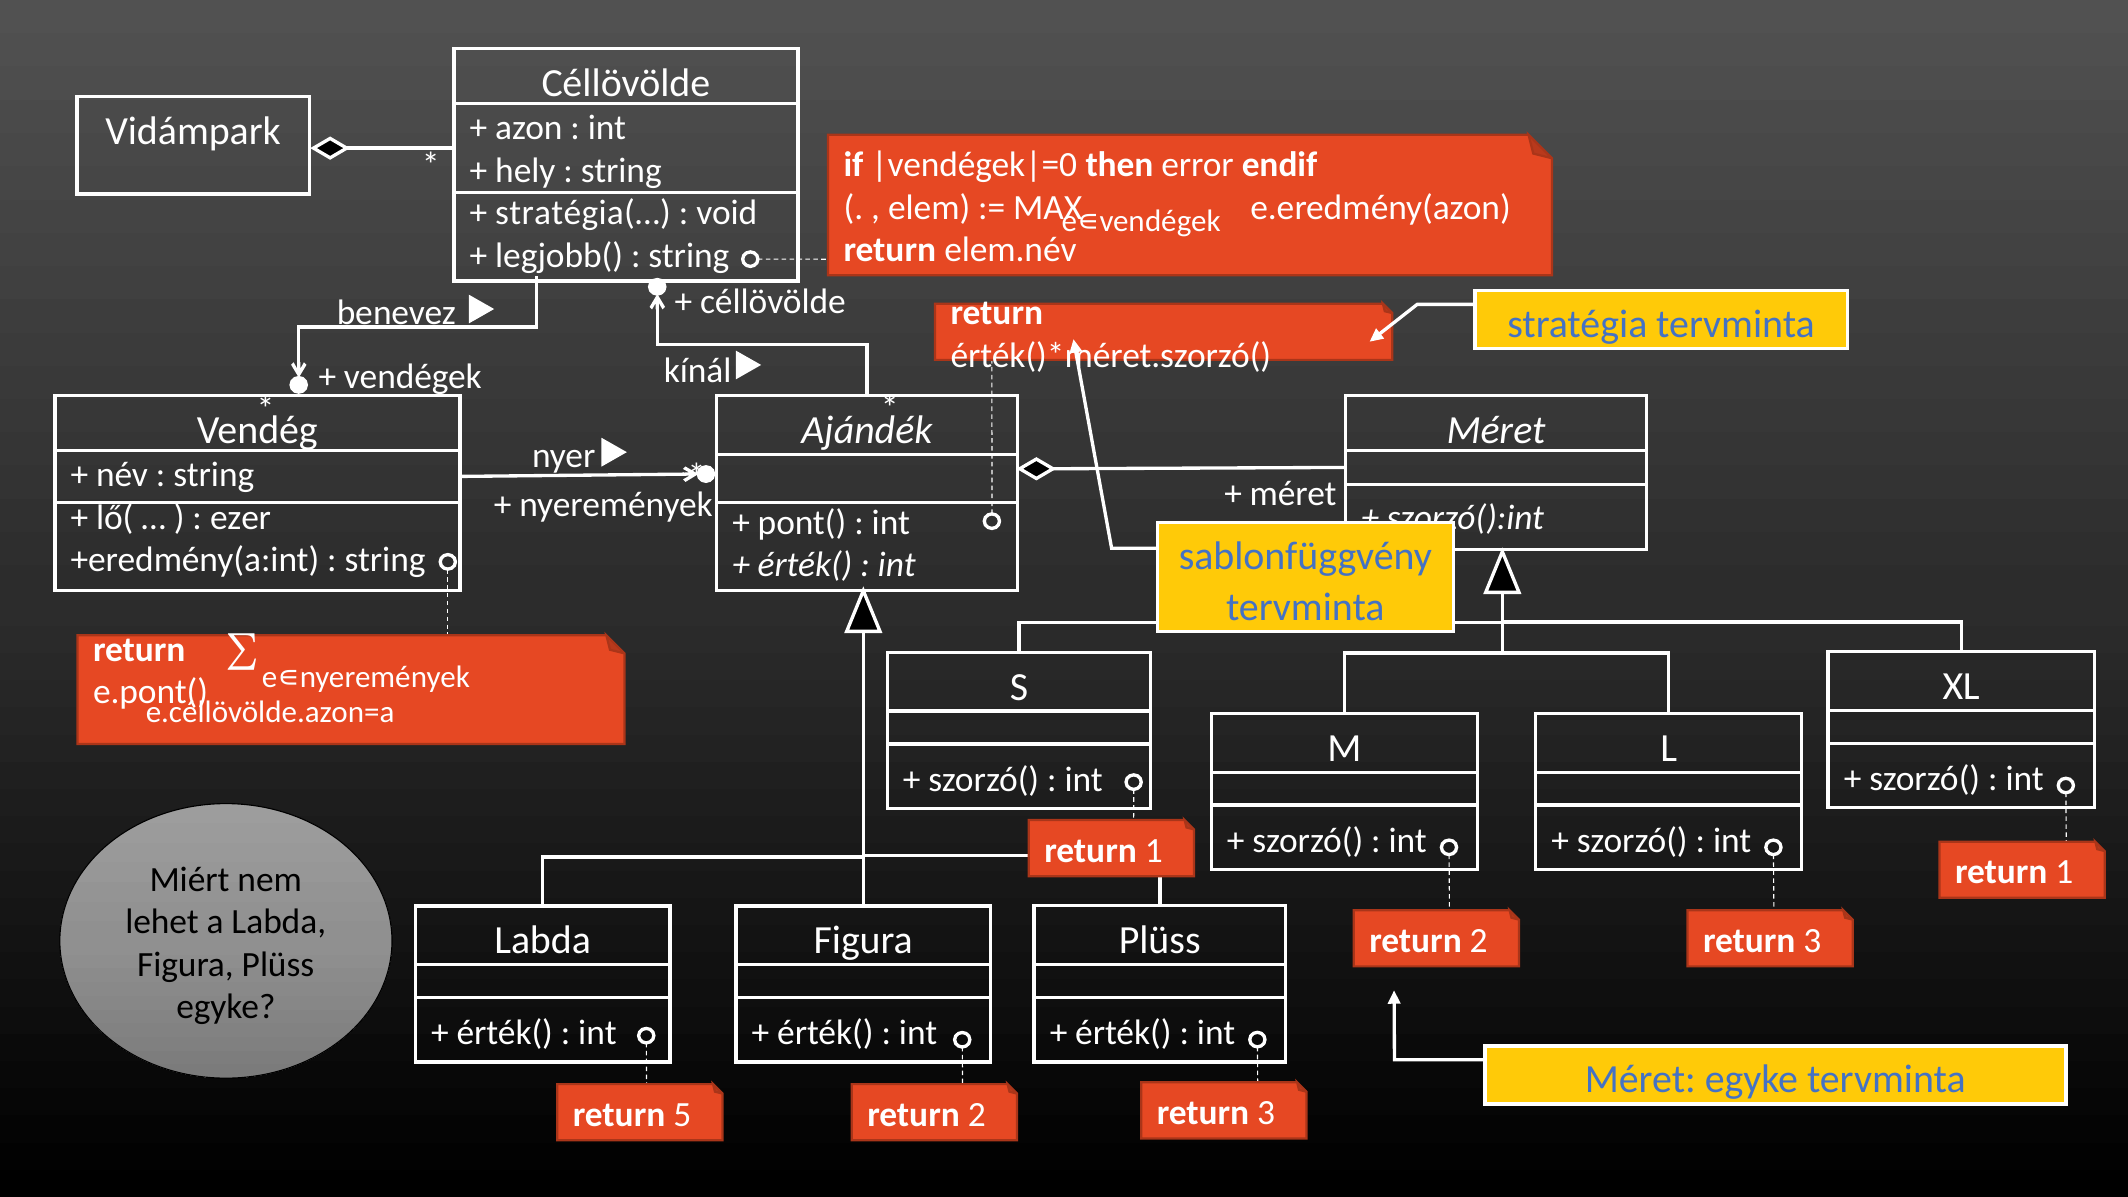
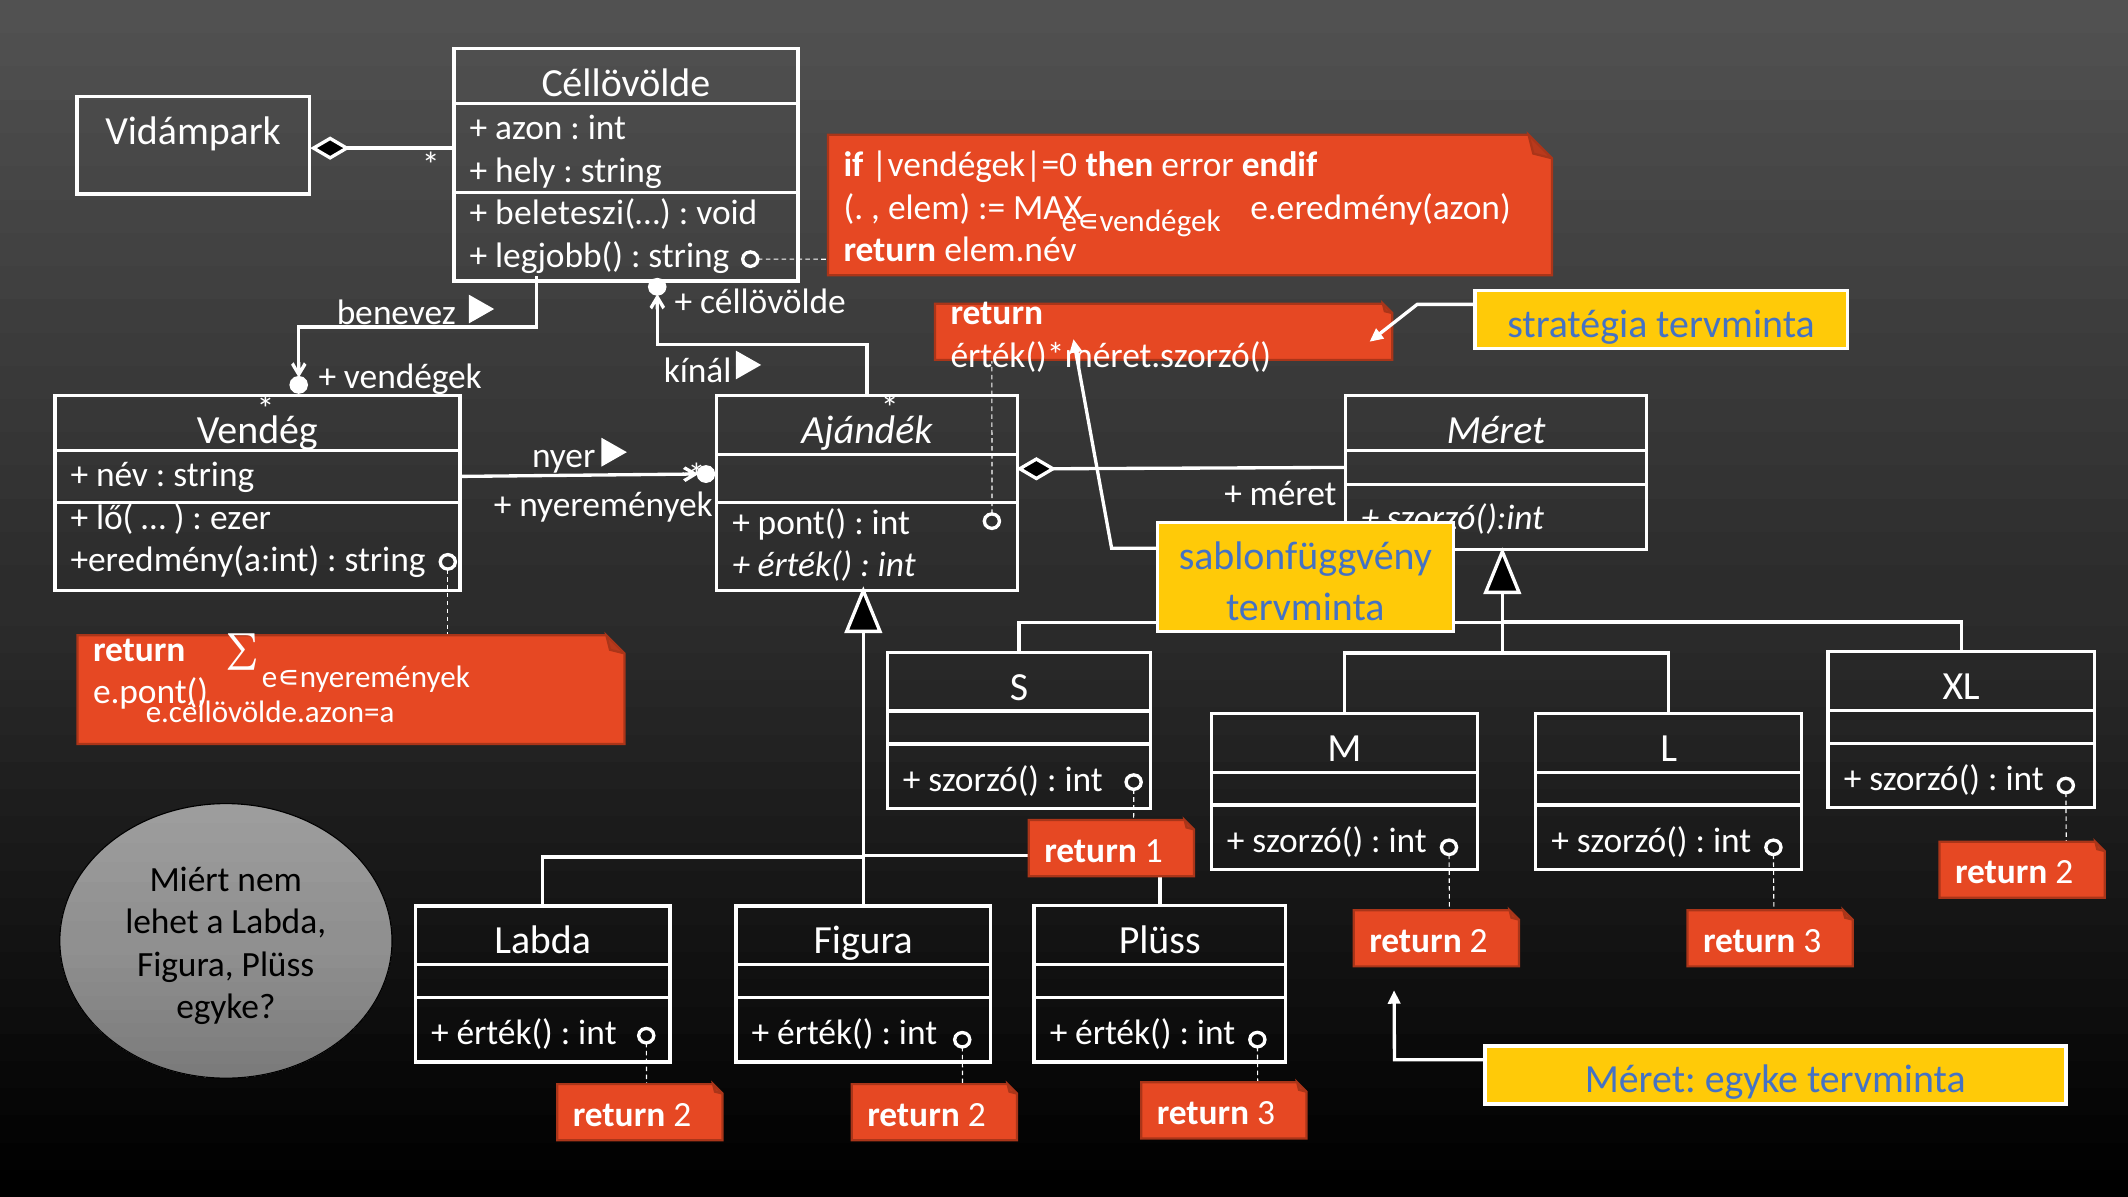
stratégia(…: stratégia(… -> beleteszi(… (583, 213)
1: 1 -> 2 (2064, 872)
5: 5 -> 2 (682, 1115)
